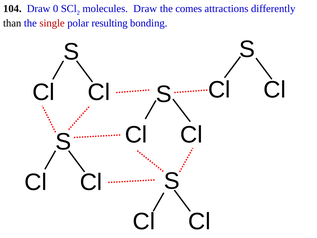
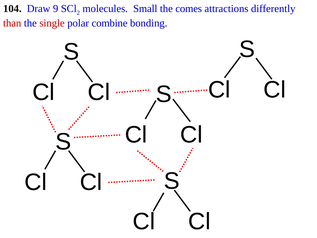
0: 0 -> 9 (56, 9)
molecules Draw: Draw -> Small (145, 9)
than colour: black -> red (12, 23)
resulting: resulting -> combine (110, 23)
